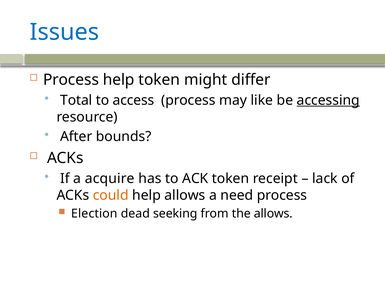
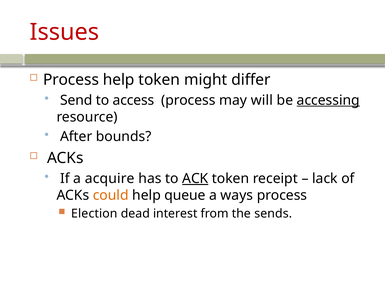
Issues colour: blue -> red (64, 32)
Total: Total -> Send (76, 100)
like: like -> will (262, 100)
ACK underline: none -> present (195, 178)
help allows: allows -> queue (185, 195)
need: need -> ways (237, 195)
seeking: seeking -> interest (175, 213)
the allows: allows -> sends (273, 213)
